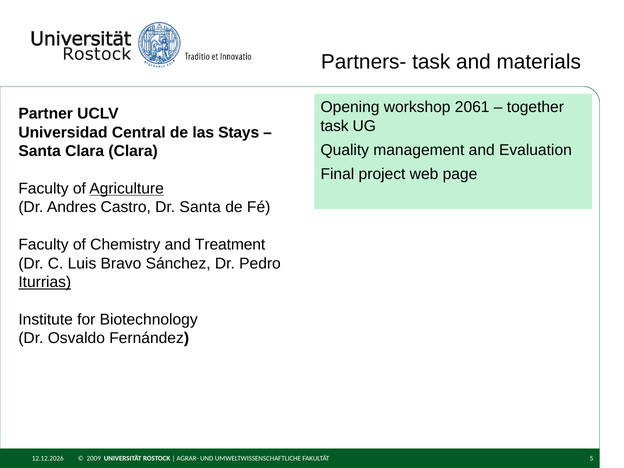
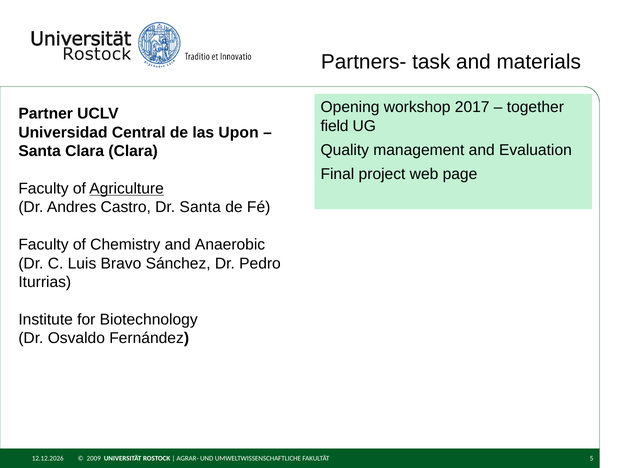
2061: 2061 -> 2017 (472, 107)
task: task -> field (335, 126)
Stays: Stays -> Upon (239, 132)
Treatment: Treatment -> Anaerobic (230, 245)
Iturrias underline: present -> none (45, 282)
